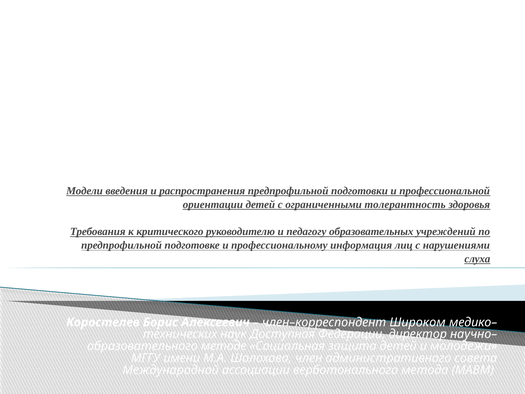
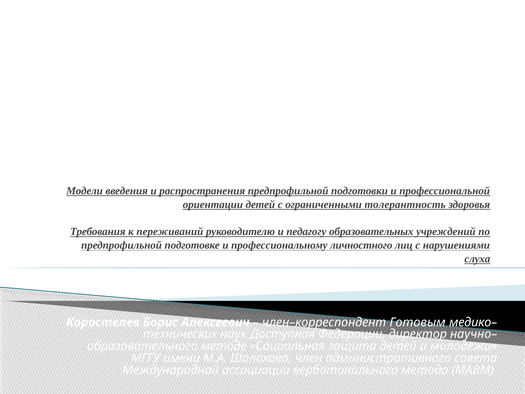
критического: критического -> переживаний (170, 232)
информация: информация -> личностного (361, 245)
Широком: Широком -> Готовым (418, 322)
